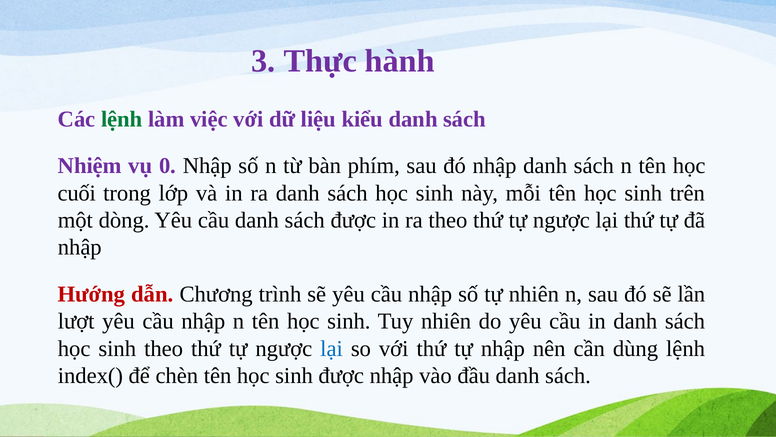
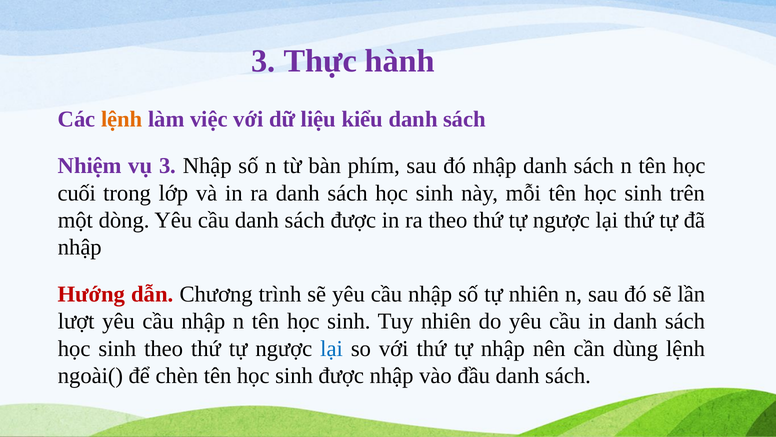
lệnh colour: green -> orange (122, 119)
vụ 0: 0 -> 3 (167, 166)
index(: index( -> ngoài( (90, 375)
